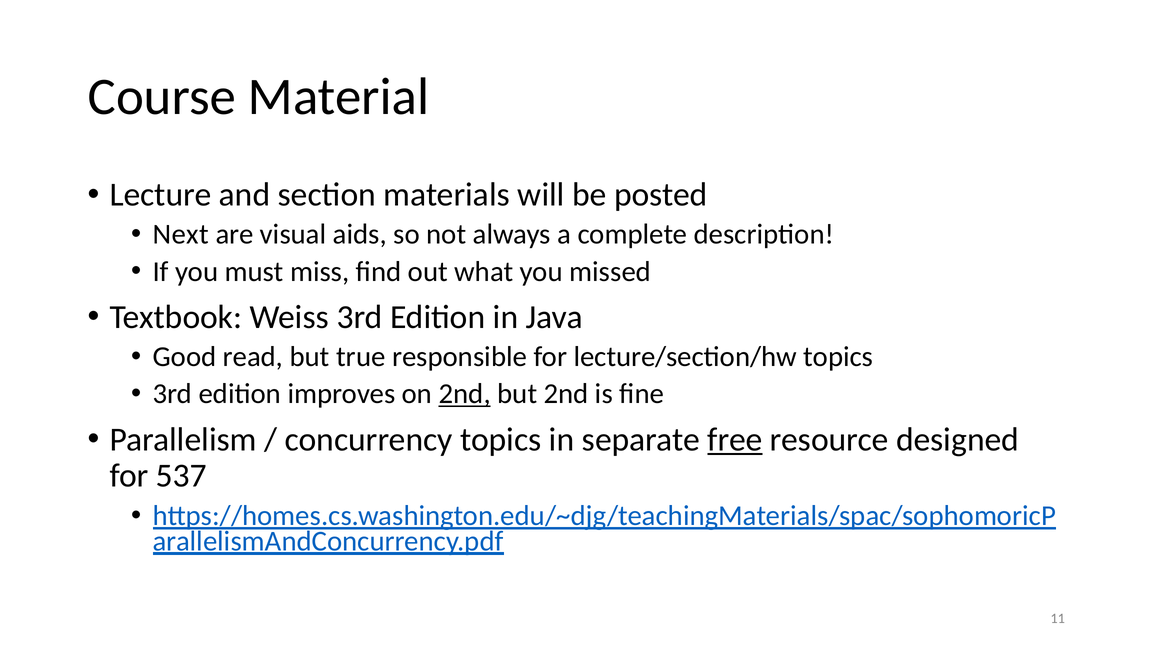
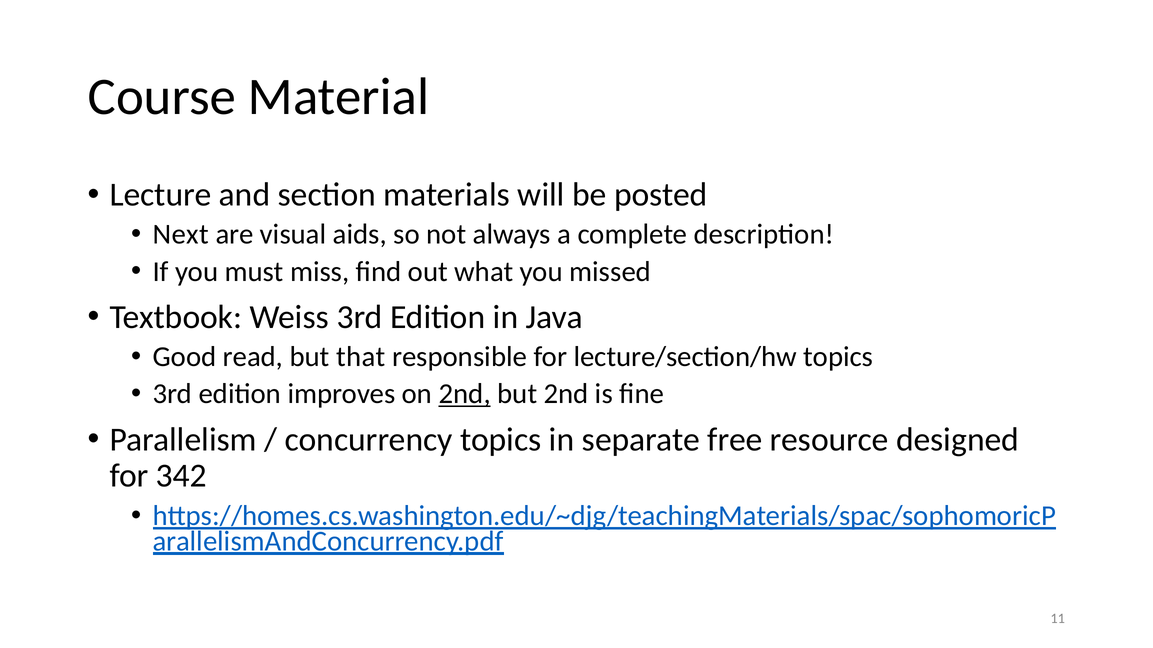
true: true -> that (361, 357)
free underline: present -> none (735, 440)
537: 537 -> 342 (181, 476)
